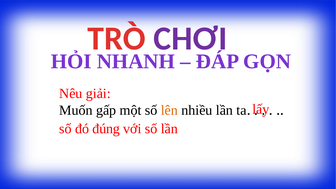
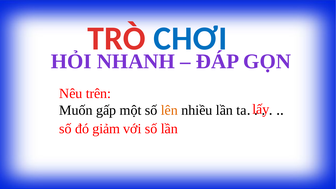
CHƠI colour: purple -> blue (190, 38)
giải: giải -> trên (98, 94)
đúng: đúng -> giảm (106, 129)
